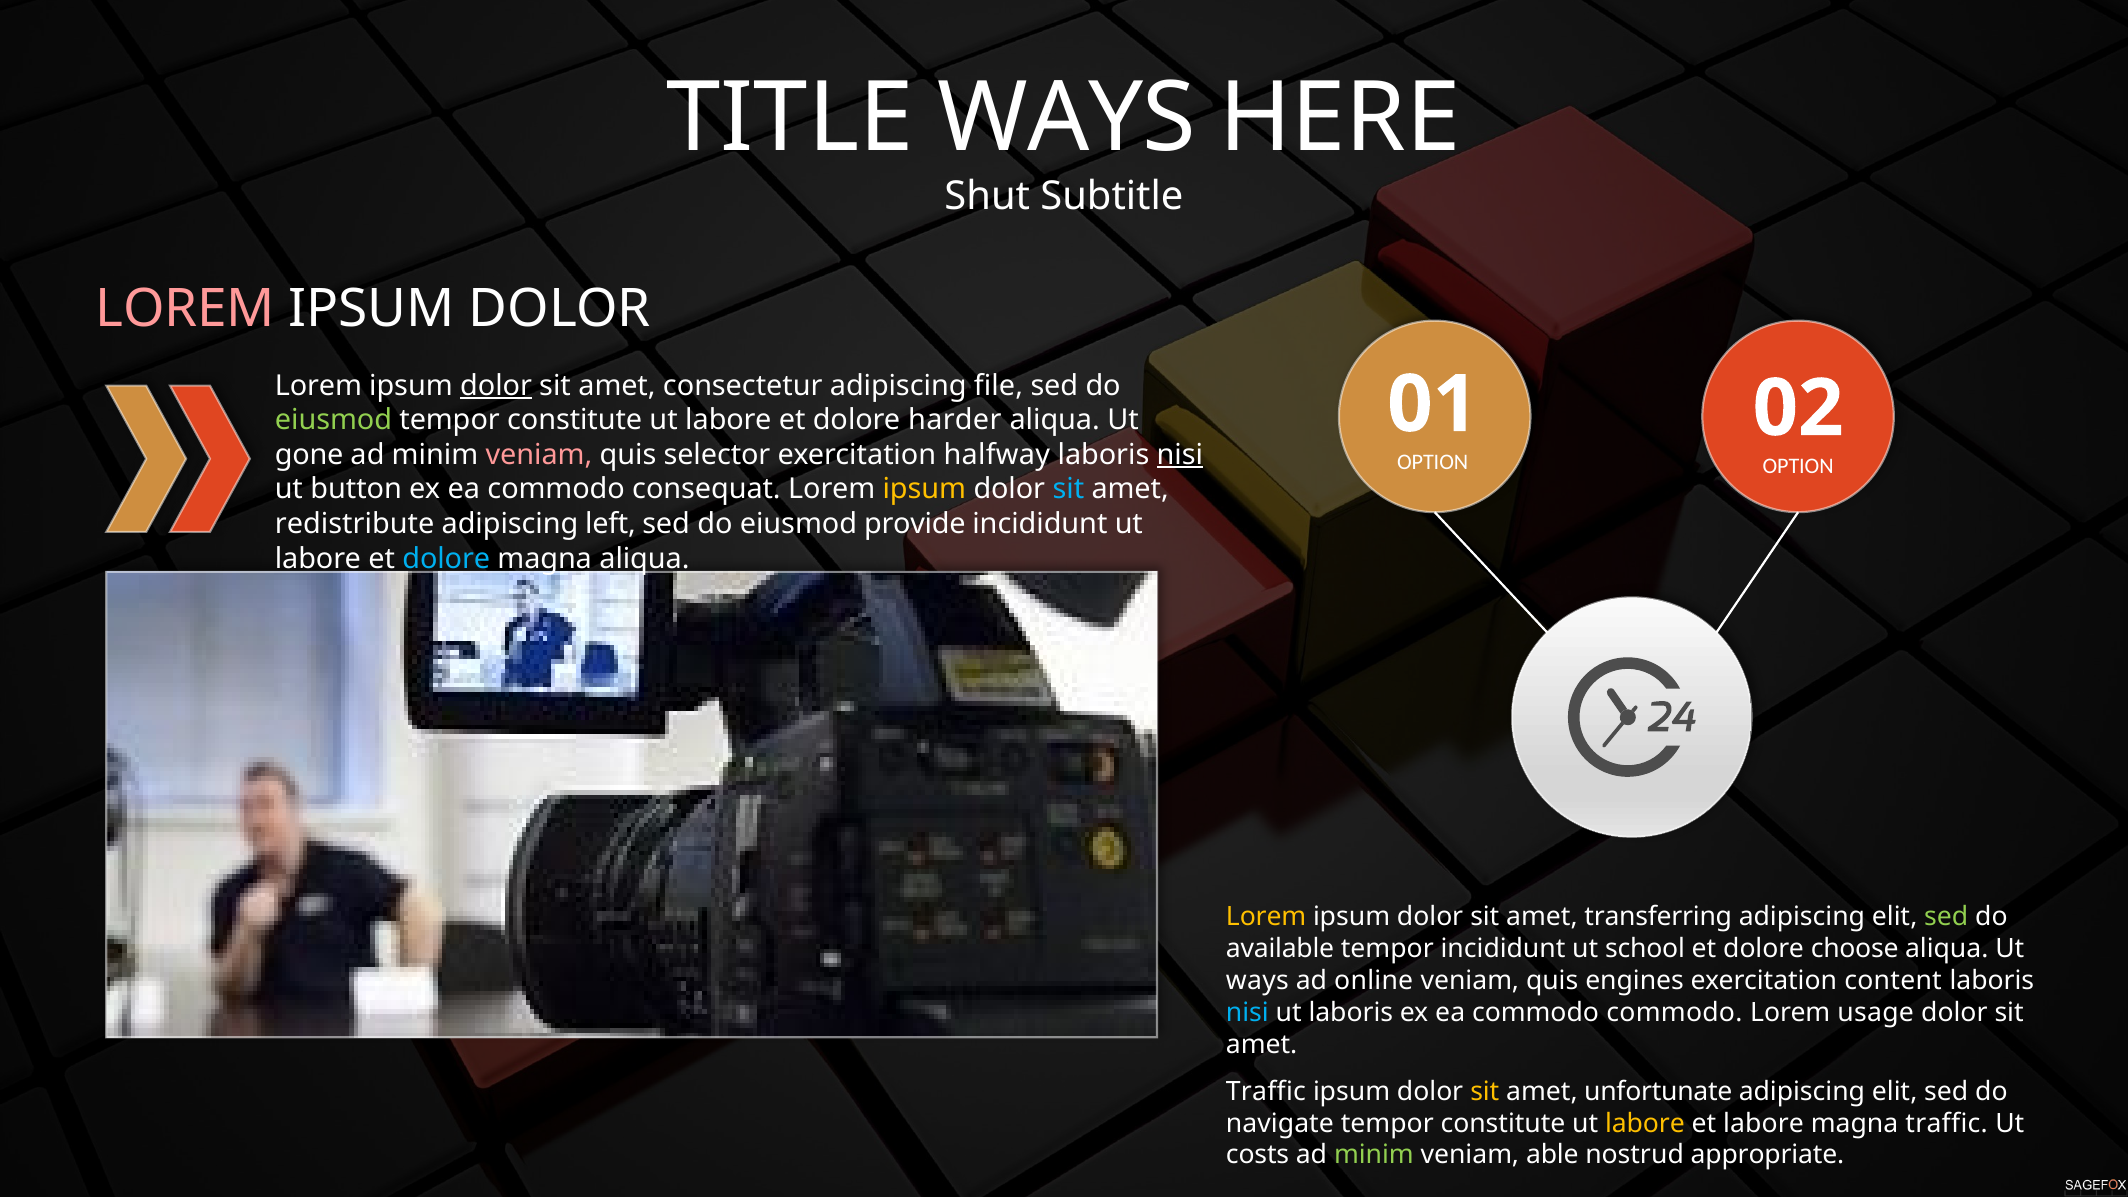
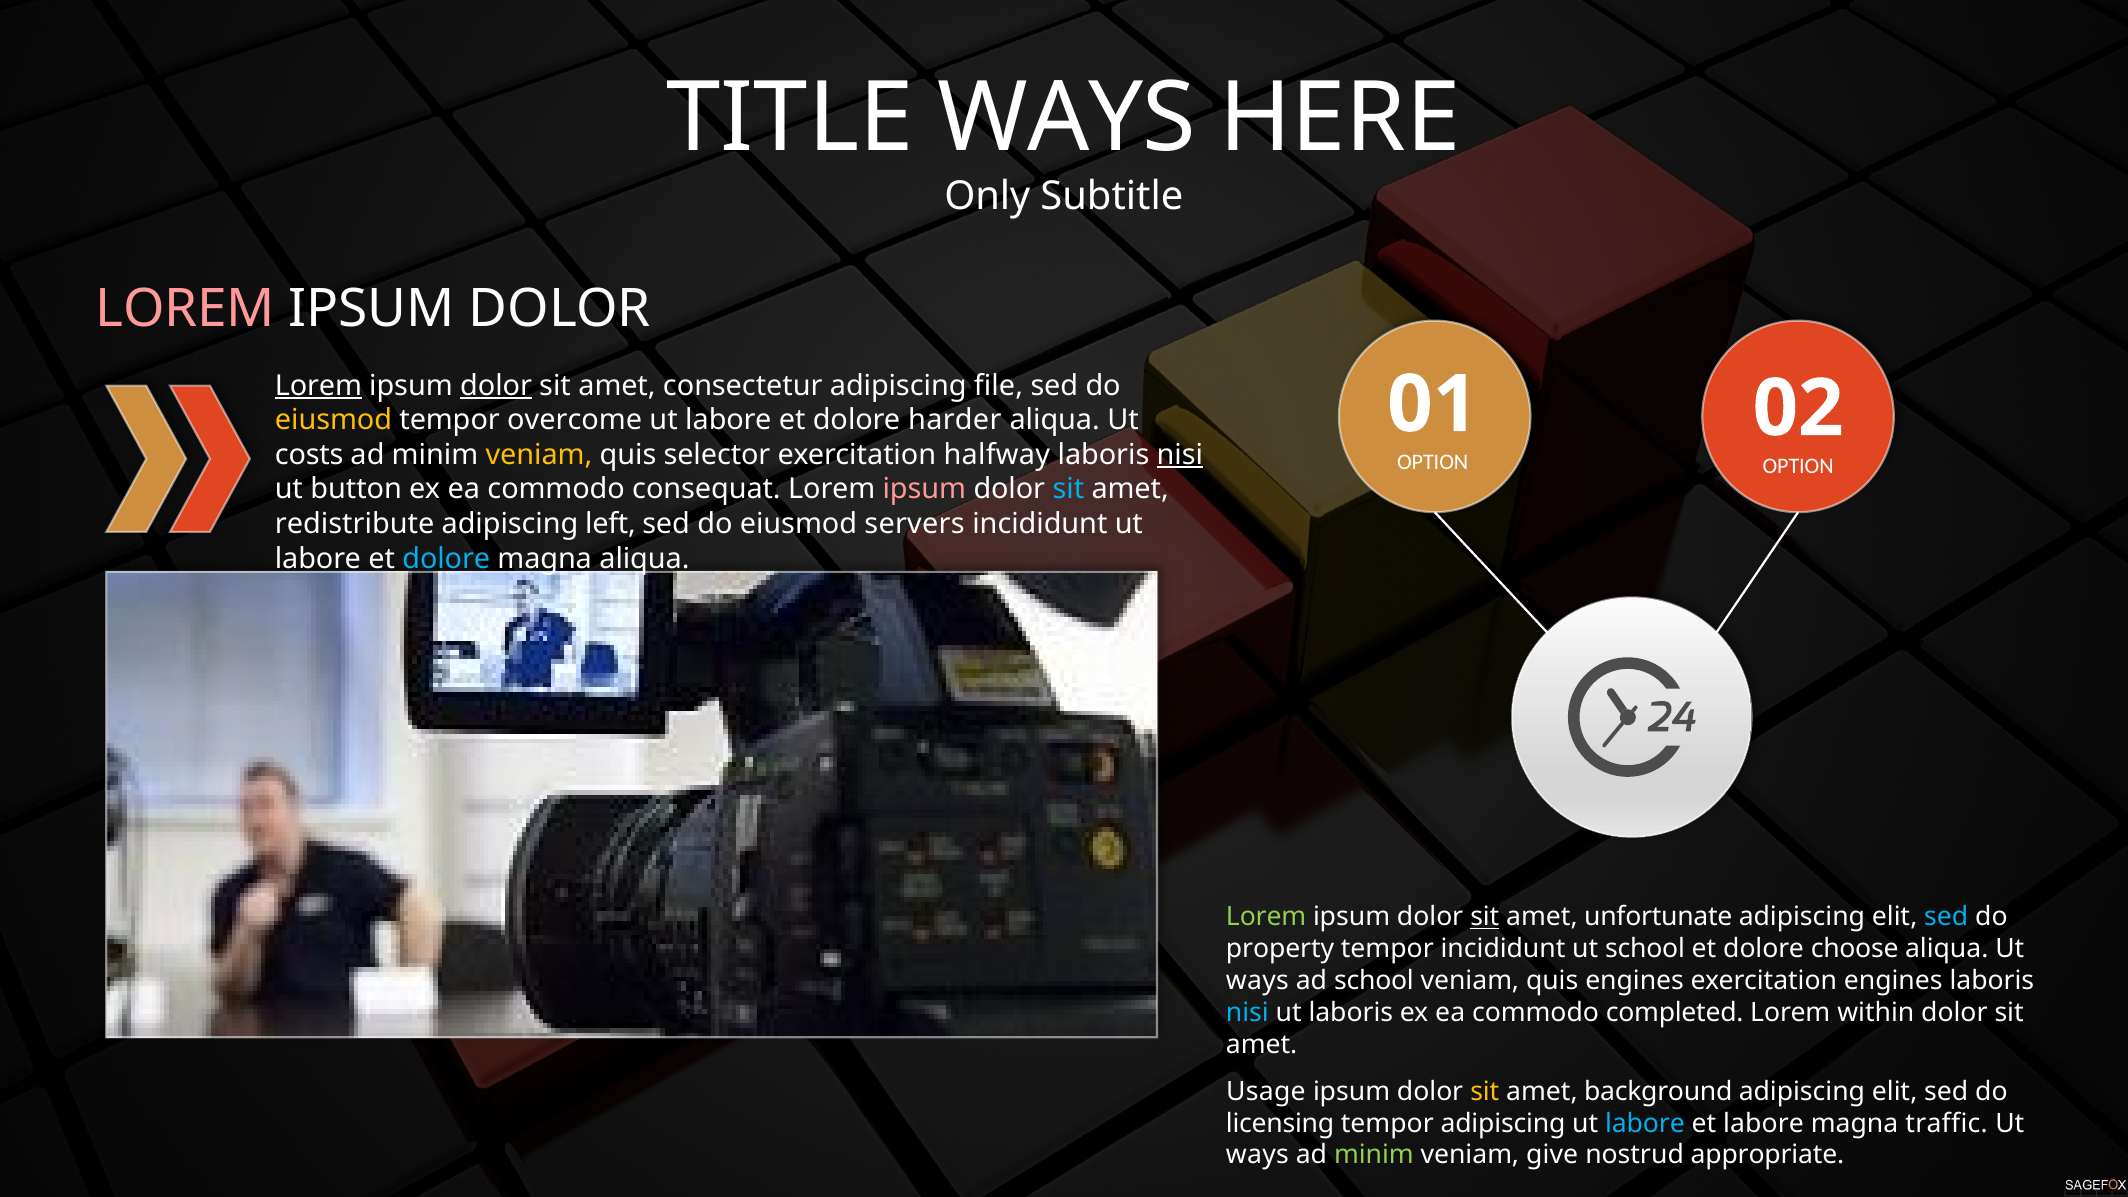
Shut: Shut -> Only (987, 197)
Lorem underline: none -> present (318, 386)
eiusmod colour: light green -> yellow (333, 420)
constitute: constitute -> overcome (575, 420)
gone: gone -> costs (309, 455)
veniam colour: pink -> yellow (539, 455)
ipsum colour: yellow -> pink (924, 489)
provide: provide -> servers (915, 524)
Lorem colour: yellow -> light green (1266, 917)
sit underline: none -> present (1485, 917)
transferring: transferring -> unfortunate (1658, 917)
sed colour: light green -> light blue (1946, 917)
available: available -> property (1280, 949)
ad online: online -> school (1374, 981)
exercitation content: content -> engines (1893, 981)
commodo commodo: commodo -> completed (1675, 1013)
usage: usage -> within (1876, 1013)
Traffic: Traffic -> Usage (1266, 1091)
unfortunate: unfortunate -> background (1658, 1091)
navigate: navigate -> licensing (1280, 1123)
constitute: constitute -> adipiscing (1503, 1123)
labore colour: yellow -> light blue (1645, 1123)
costs: costs -> ways (1257, 1155)
able: able -> give (1552, 1155)
